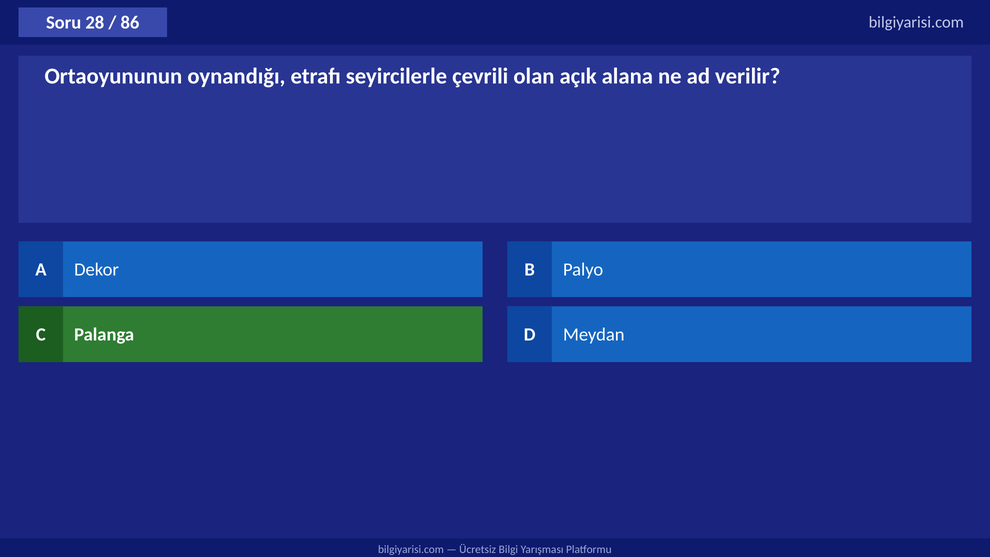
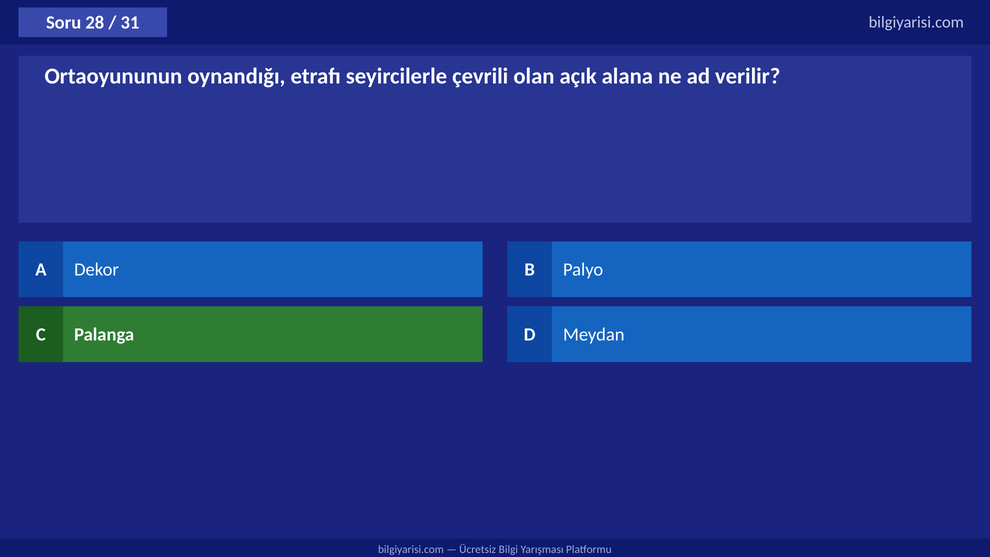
86: 86 -> 31 (130, 23)
